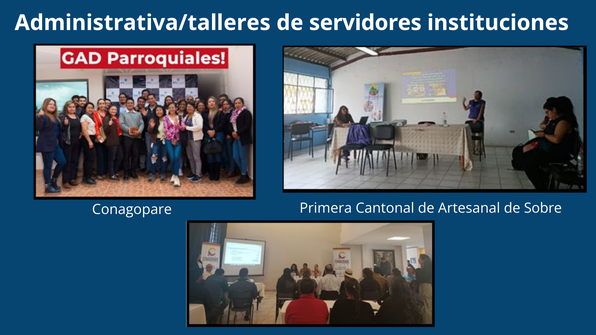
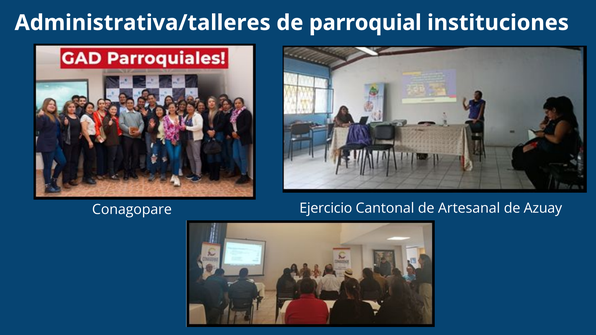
servidores: servidores -> parroquial (365, 23)
Primera: Primera -> Ejercicio (326, 208)
Sobre: Sobre -> Azuay (543, 208)
